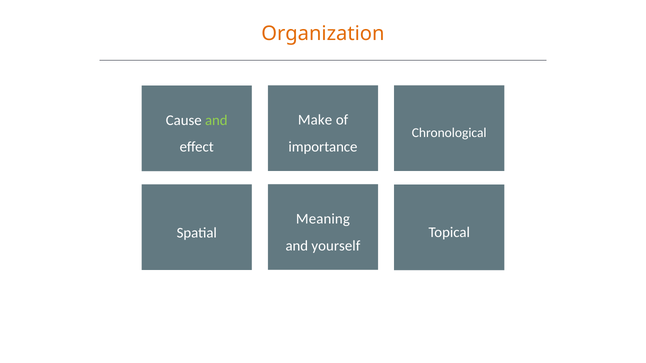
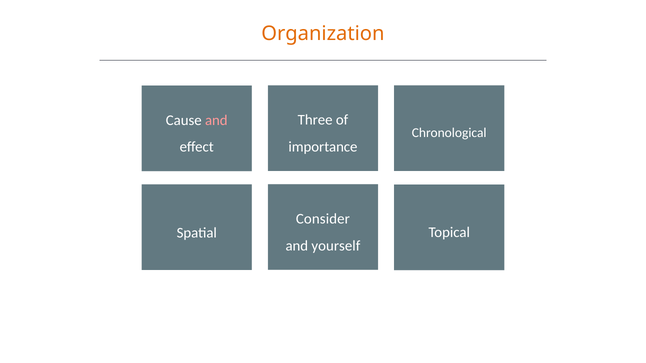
Make: Make -> Three (315, 120)
and colour: light green -> pink (216, 120)
Meaning: Meaning -> Consider (323, 219)
